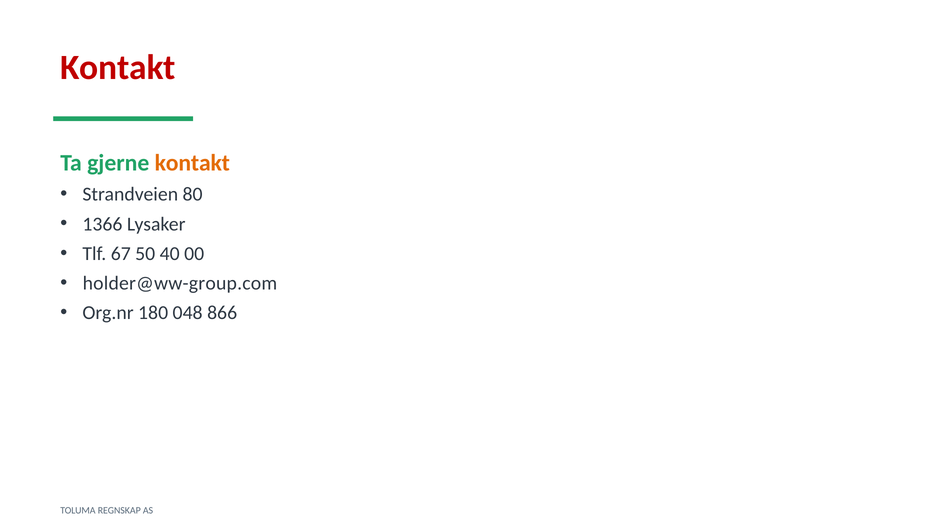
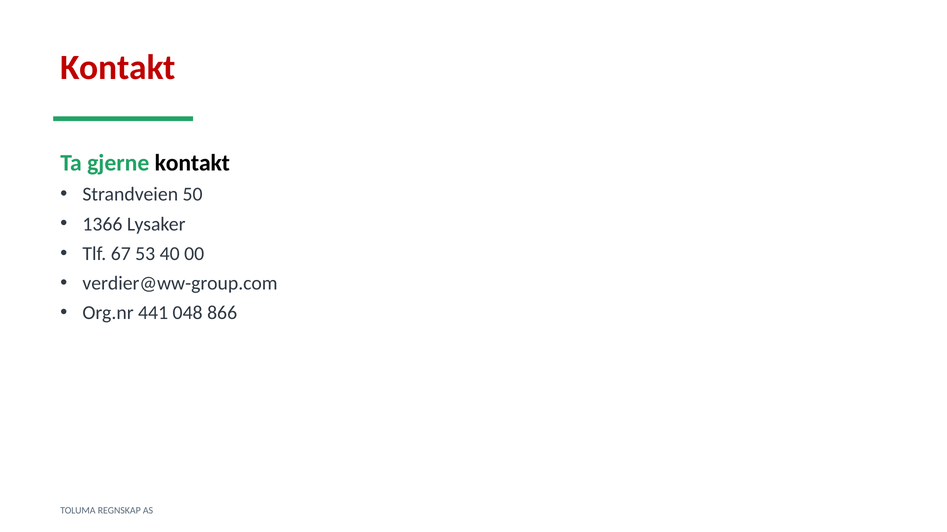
kontakt colour: orange -> black (192, 163)
80: 80 -> 50 (193, 195)
50: 50 -> 53 (145, 254)
holder@ww-group.com: holder@ww-group.com -> verdier@ww-group.com (180, 284)
180: 180 -> 441 (153, 313)
